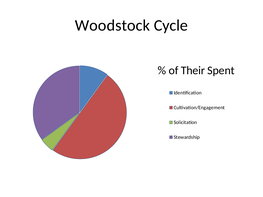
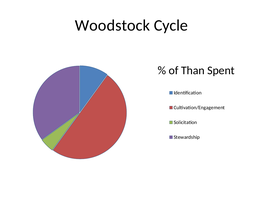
Their: Their -> Than (193, 71)
